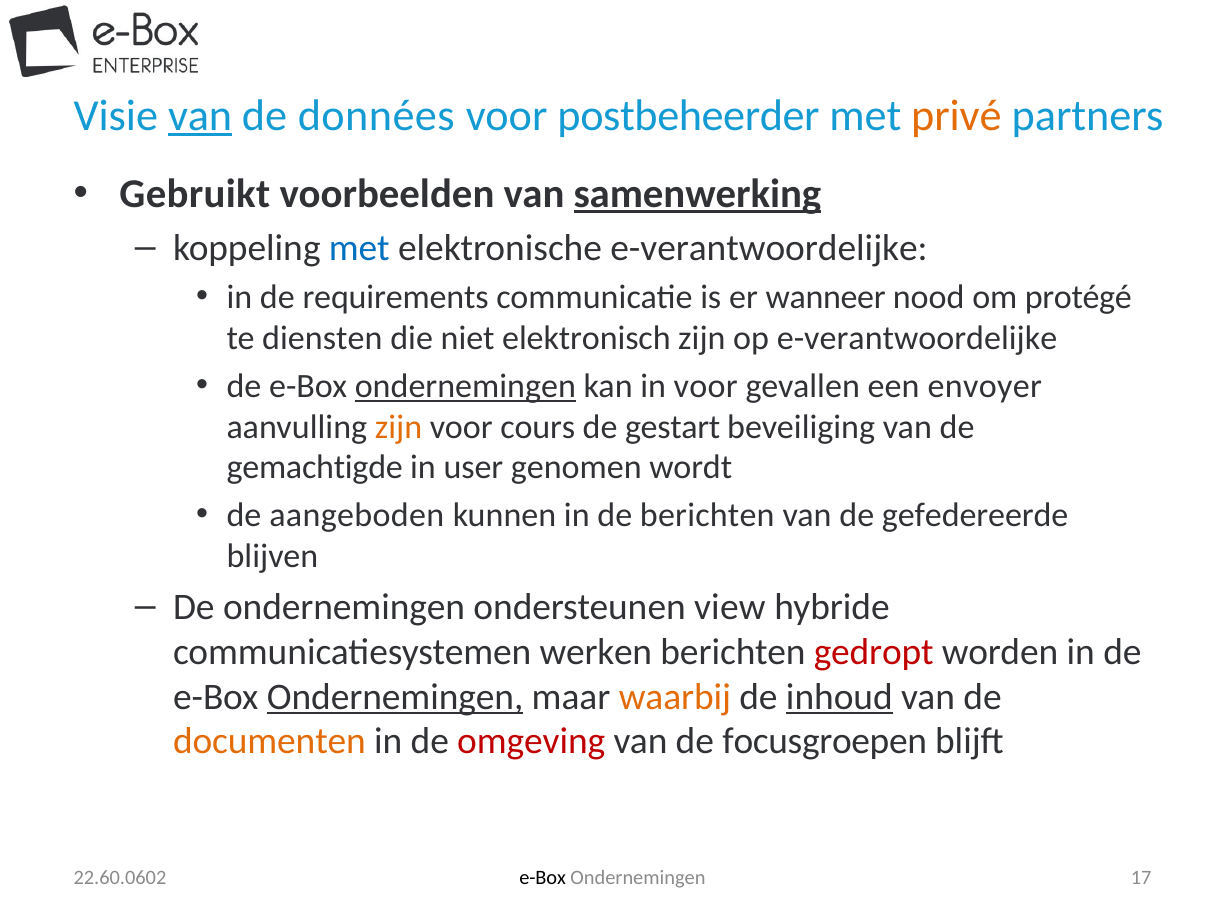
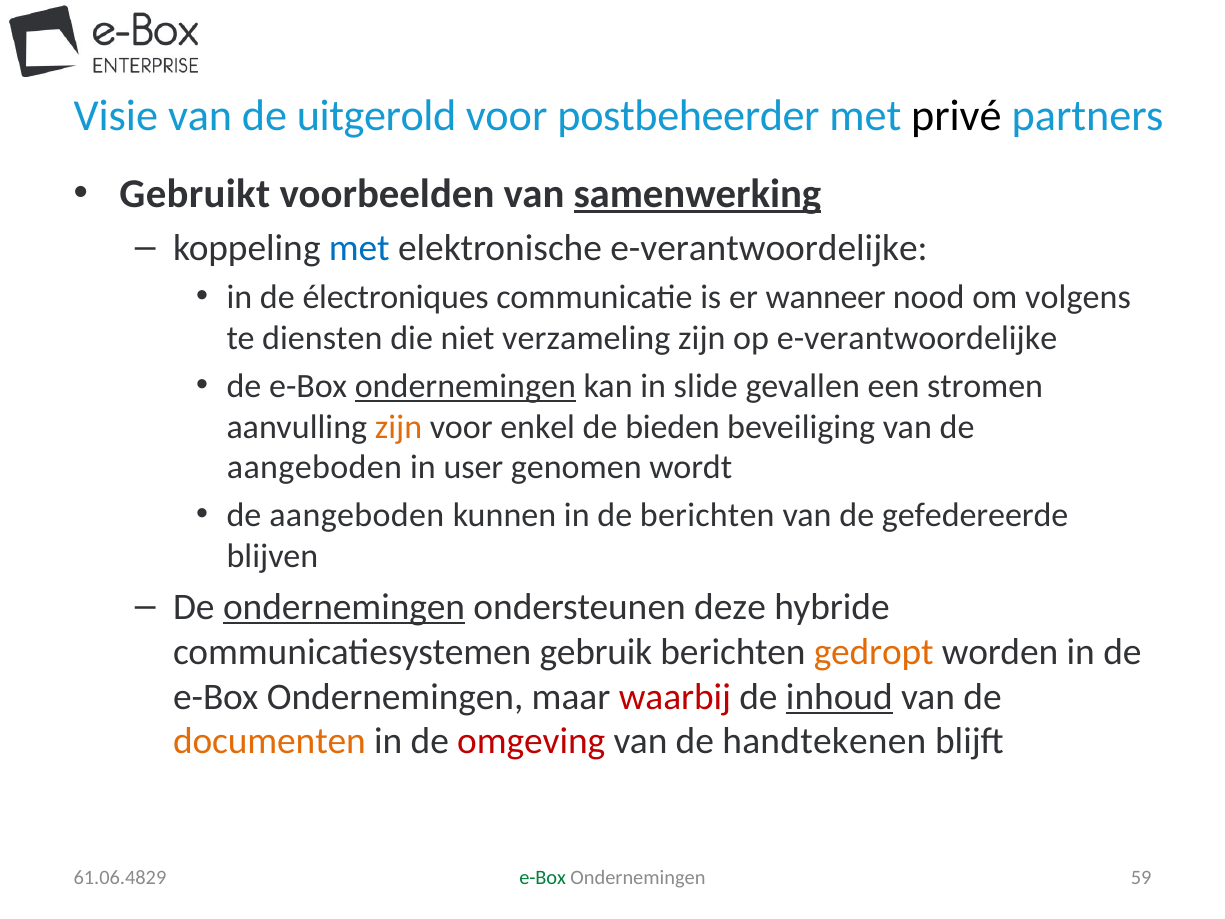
van underline: present -> none (200, 116)
données: données -> uitgerold (377, 116)
privé colour: orange -> black (956, 116)
requirements: requirements -> électroniques (396, 297)
protégé: protégé -> volgens (1078, 297)
elektronisch: elektronisch -> verzameling (586, 338)
in voor: voor -> slide (706, 386)
envoyer: envoyer -> stromen (985, 386)
cours: cours -> enkel (538, 427)
gestart: gestart -> bieden (673, 427)
gemachtigde: gemachtigde -> aangeboden (314, 468)
ondernemingen underline: none -> present (344, 607)
view: view -> deze (730, 607)
werken: werken -> gebruik (596, 652)
gedropt colour: red -> orange (874, 652)
Ondernemingen underline: present -> none (395, 697)
waarbij colour: orange -> red (675, 697)
focusgroepen: focusgroepen -> handtekenen (824, 741)
e-Box colour: black -> green (543, 877)
17: 17 -> 59 (1141, 877)
22.60.0602: 22.60.0602 -> 61.06.4829 (120, 877)
